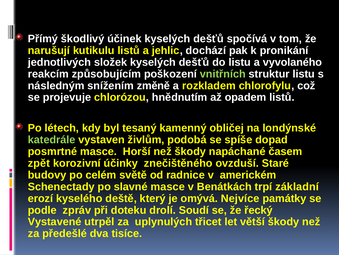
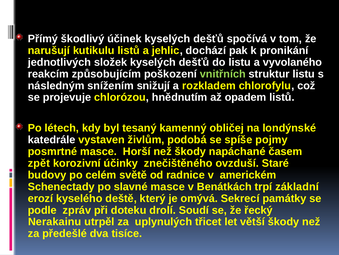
změně: změně -> snižují (153, 85)
katedrále colour: light green -> white (52, 139)
dopad: dopad -> pojmy (271, 139)
Nejvíce: Nejvíce -> Sekrecí (240, 198)
Vystavené: Vystavené -> Nerakainu (55, 221)
